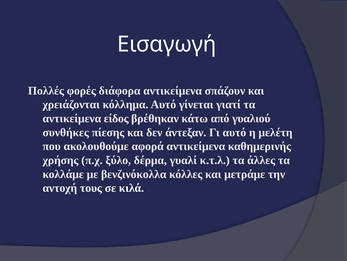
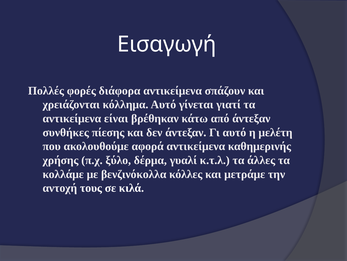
είδος: είδος -> είναι (116, 118)
από γυαλιού: γυαλιού -> άντεξαν (251, 118)
